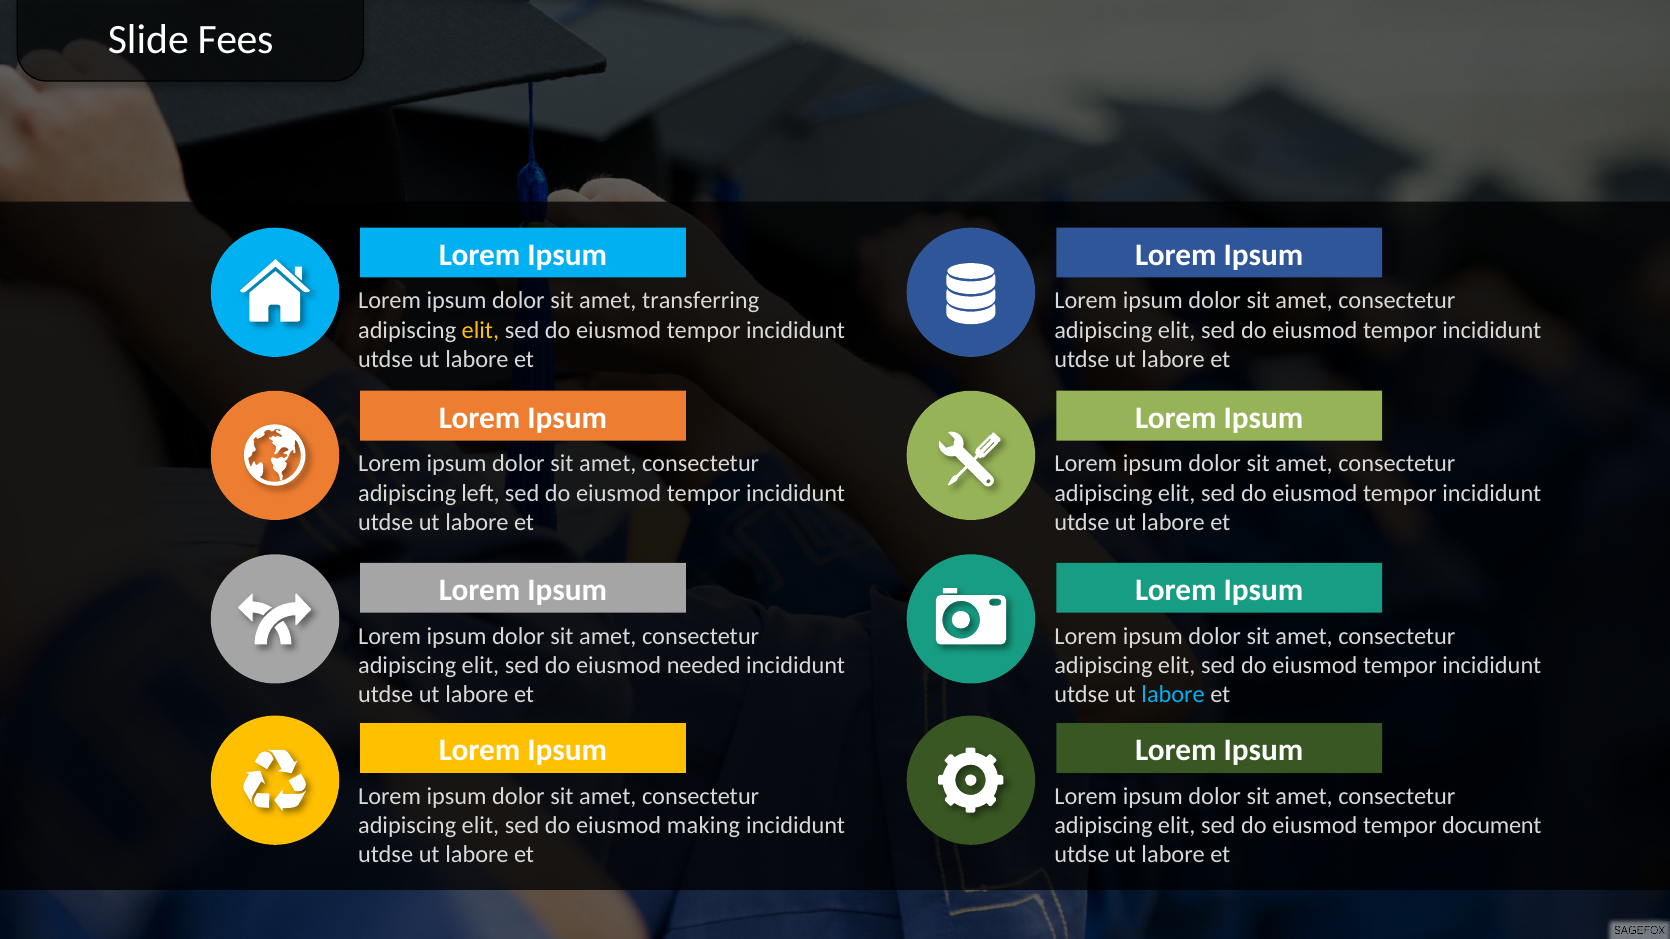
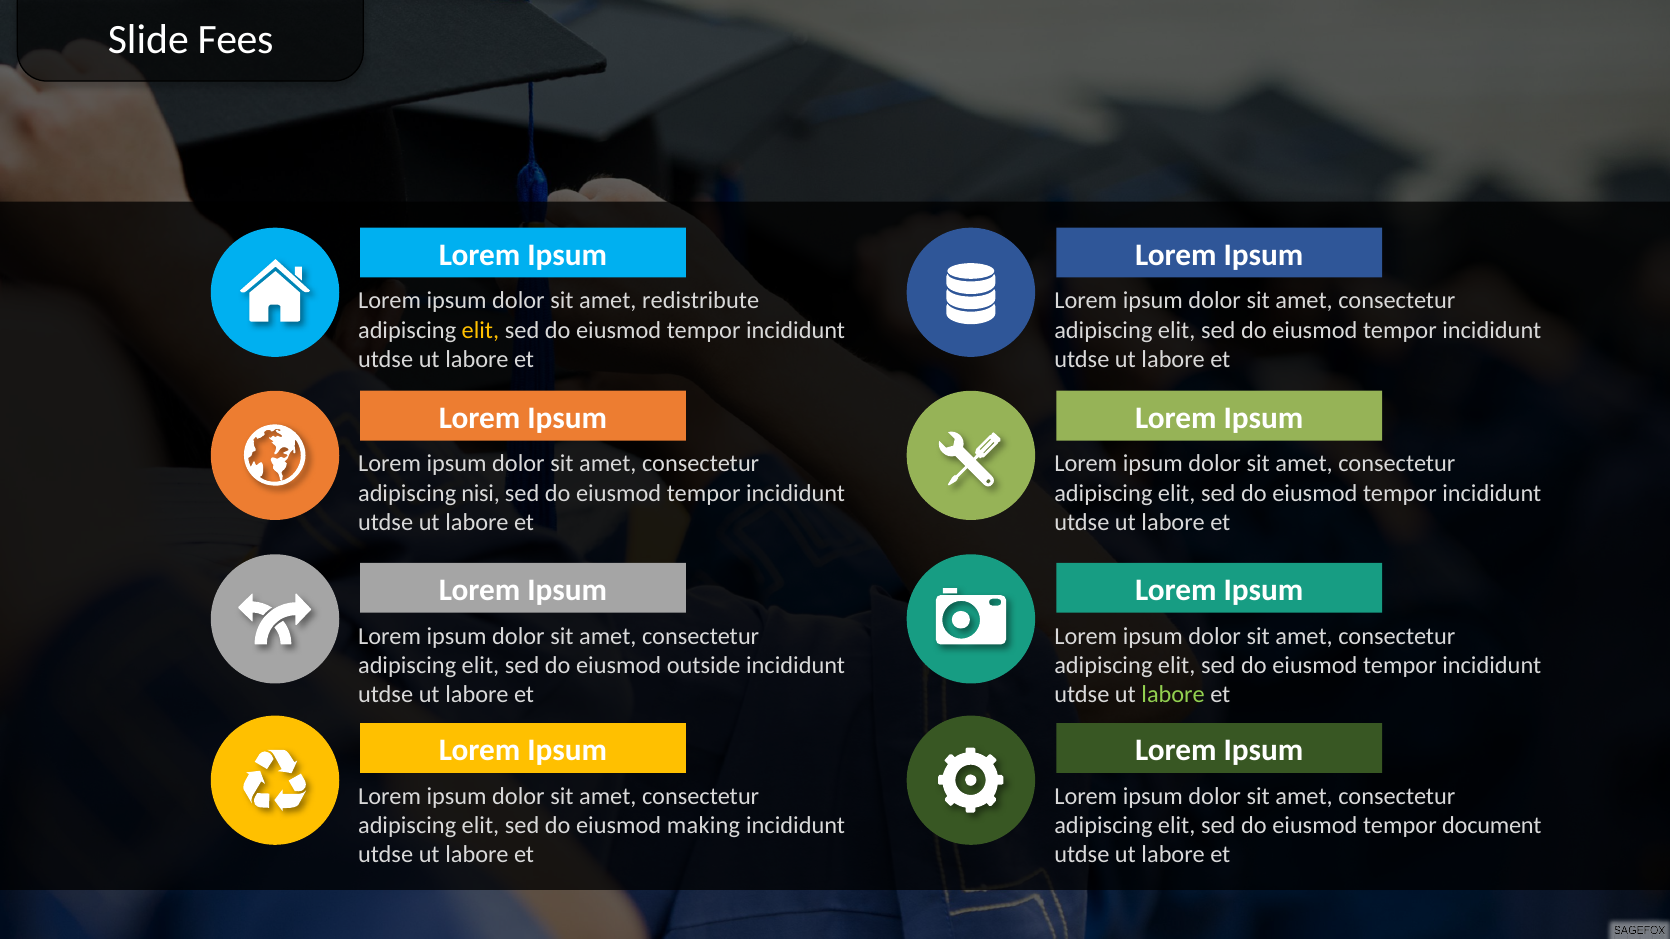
transferring: transferring -> redistribute (701, 301)
left: left -> nisi (481, 493)
needed: needed -> outside (704, 665)
labore colour: light blue -> light green (1173, 695)
